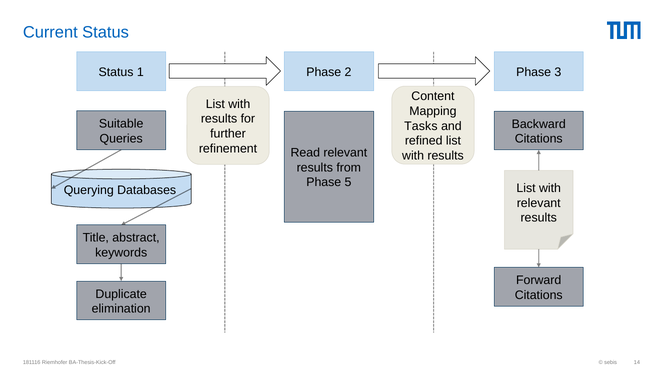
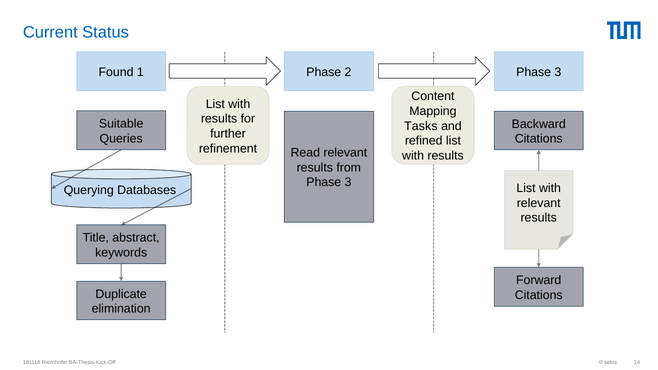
Status: Status -> Found (116, 72)
5: 5 -> 3 (348, 182)
